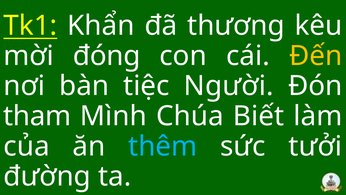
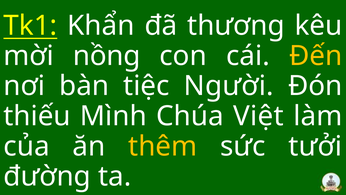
đóng: đóng -> nồng (107, 56)
tham: tham -> thiếu (37, 116)
Biết: Biết -> Việt (259, 116)
thêm colour: light blue -> yellow (163, 146)
